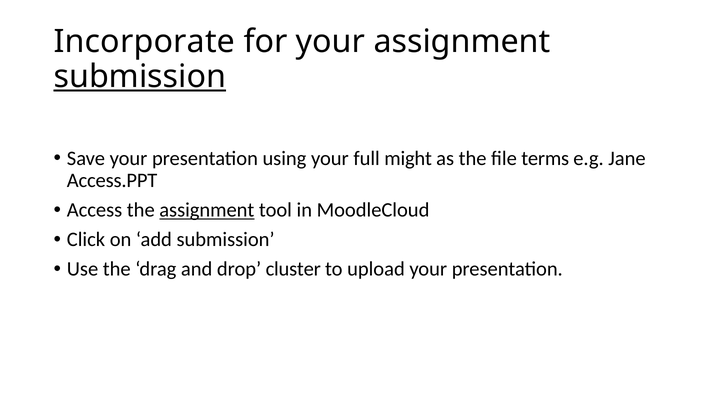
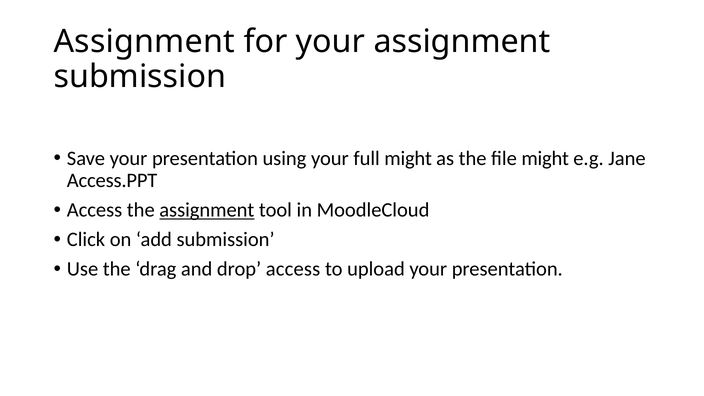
Incorporate: Incorporate -> Assignment (144, 42)
submission underline: present -> none (140, 77)
file terms: terms -> might (545, 158)
drop cluster: cluster -> access (293, 269)
